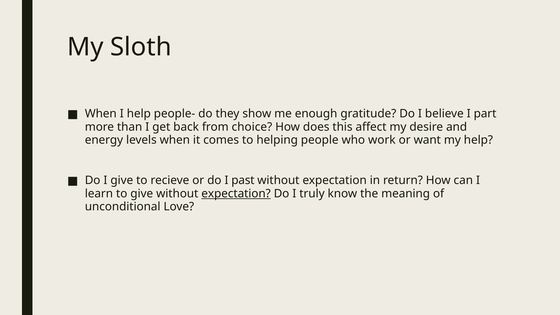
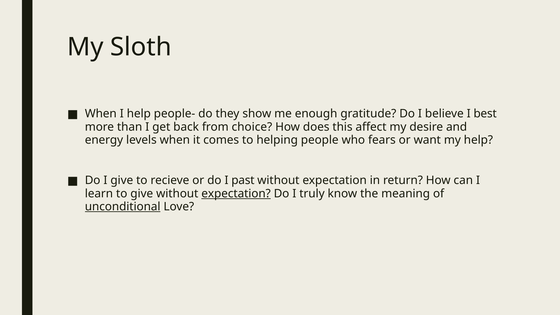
part: part -> best (485, 114)
work: work -> fears (382, 140)
unconditional underline: none -> present (123, 207)
